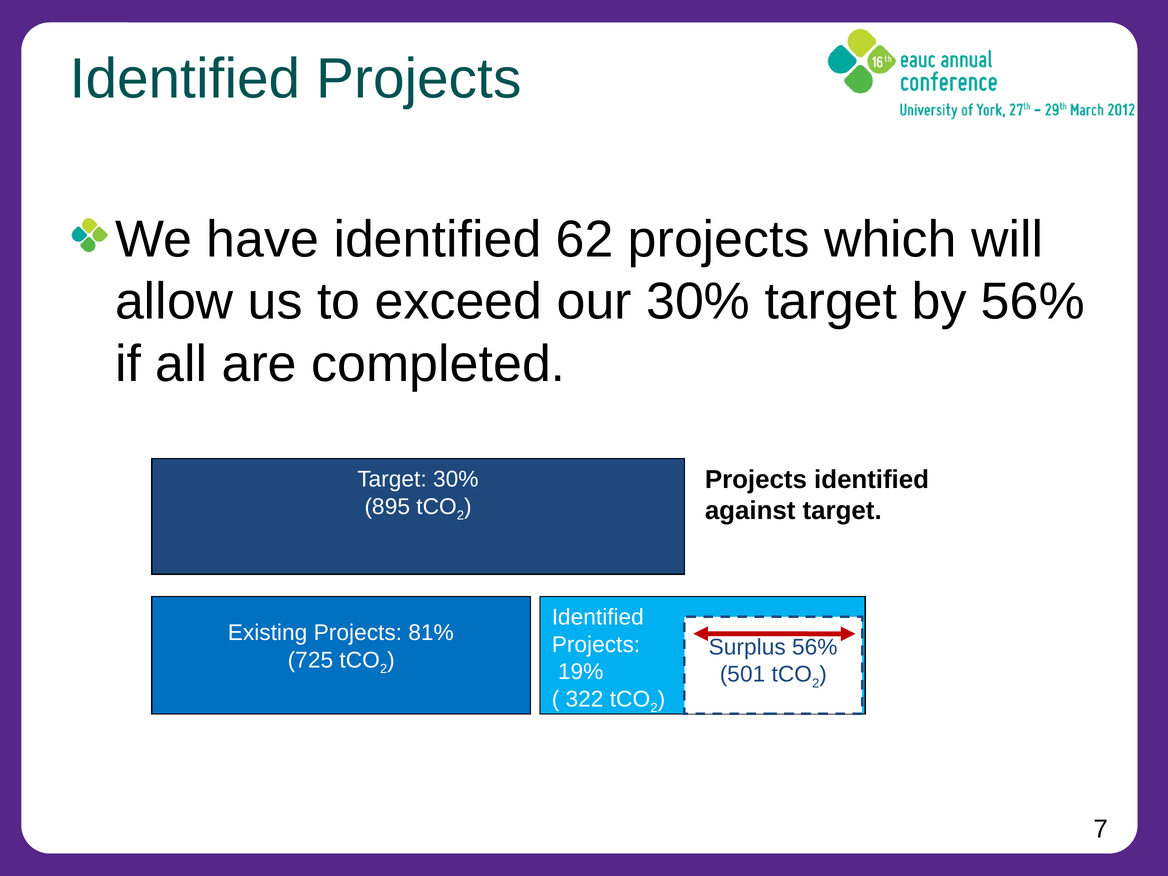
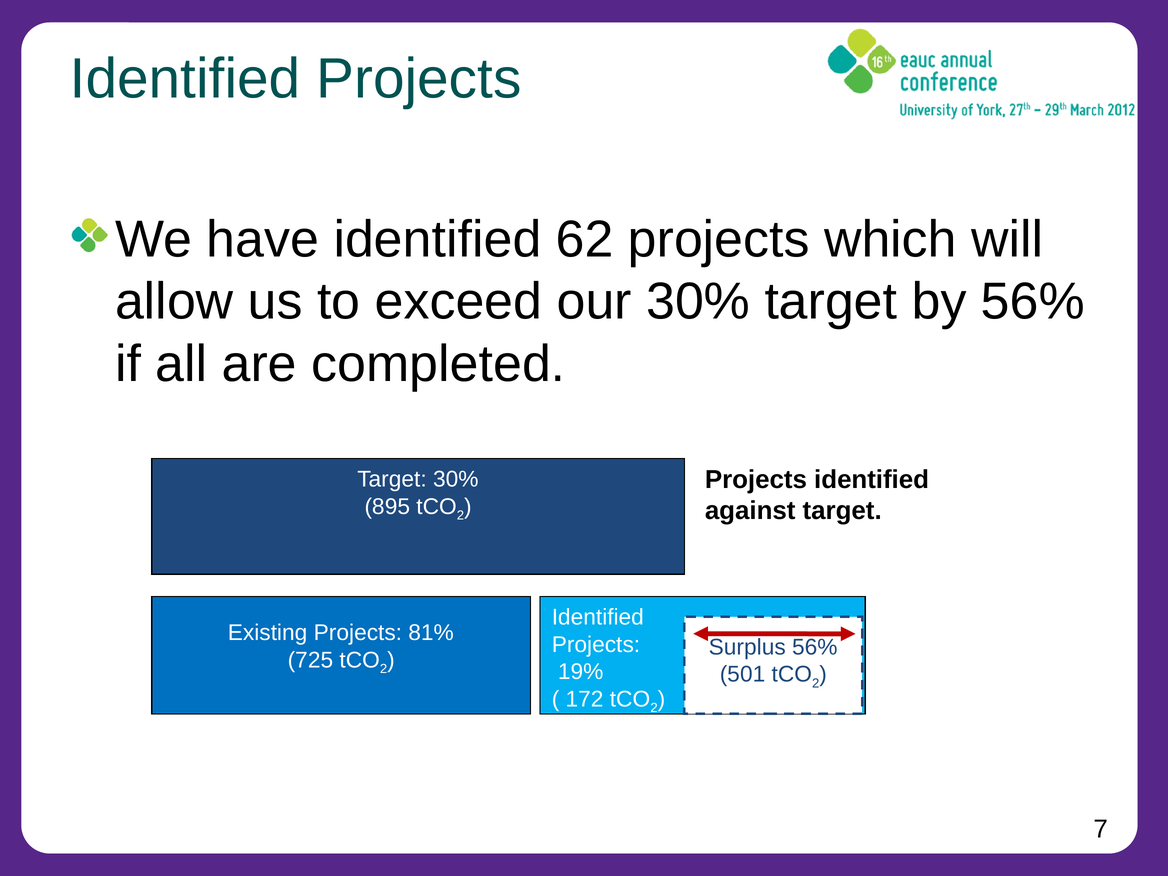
322: 322 -> 172 (585, 699)
